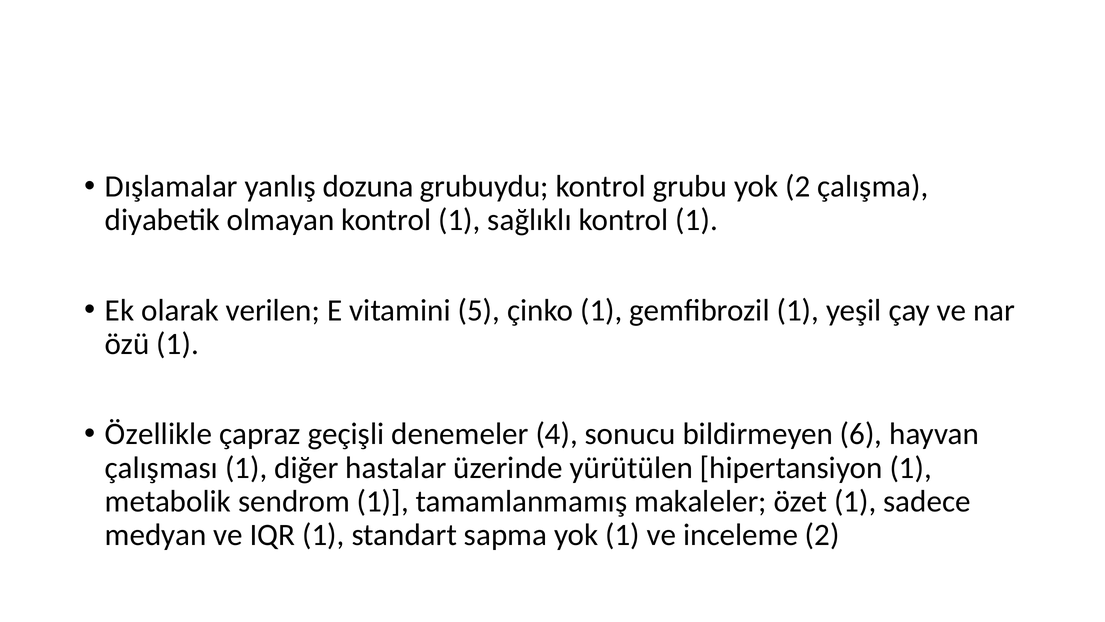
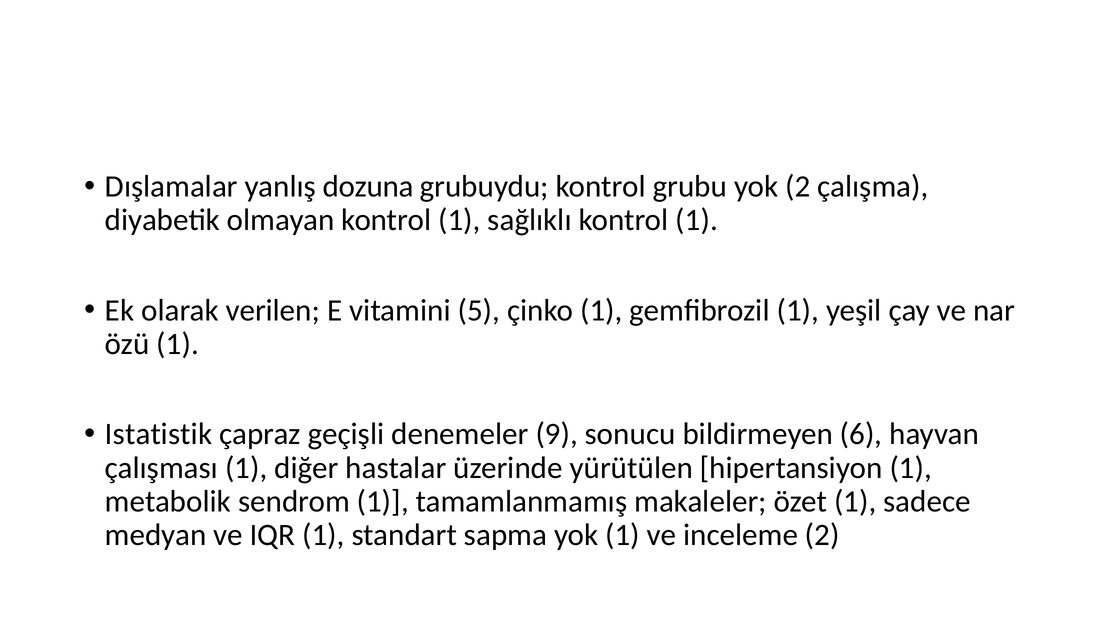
Özellikle: Özellikle -> Istatistik (159, 434)
4: 4 -> 9 (557, 434)
